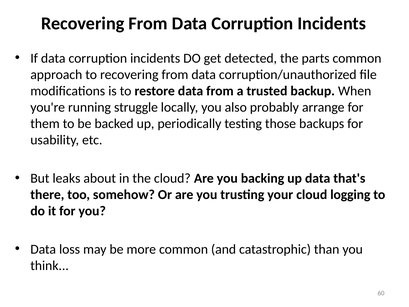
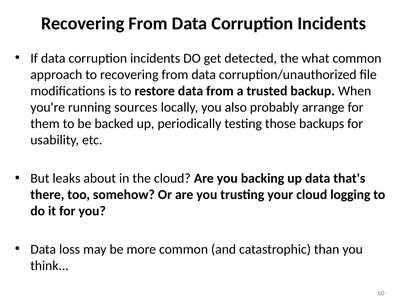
parts: parts -> what (316, 58)
struggle: struggle -> sources (136, 107)
